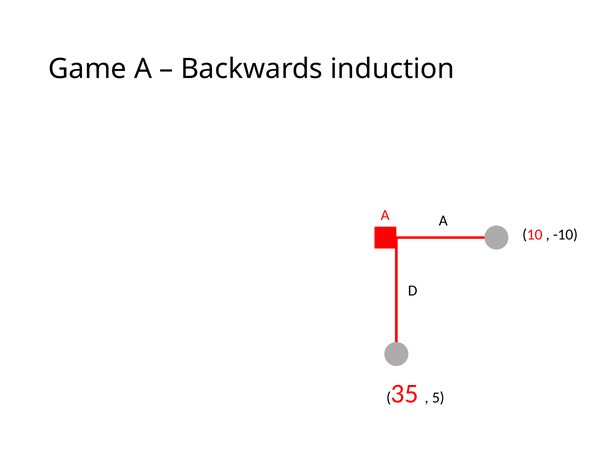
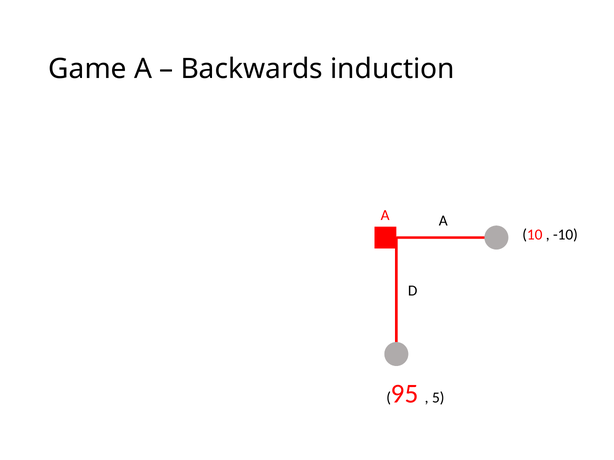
35: 35 -> 95 (405, 394)
